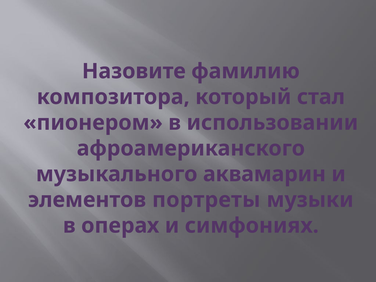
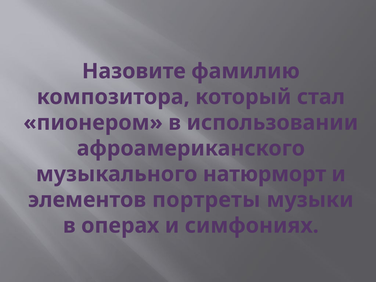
аквамарин: аквамарин -> натюрморт (264, 174)
